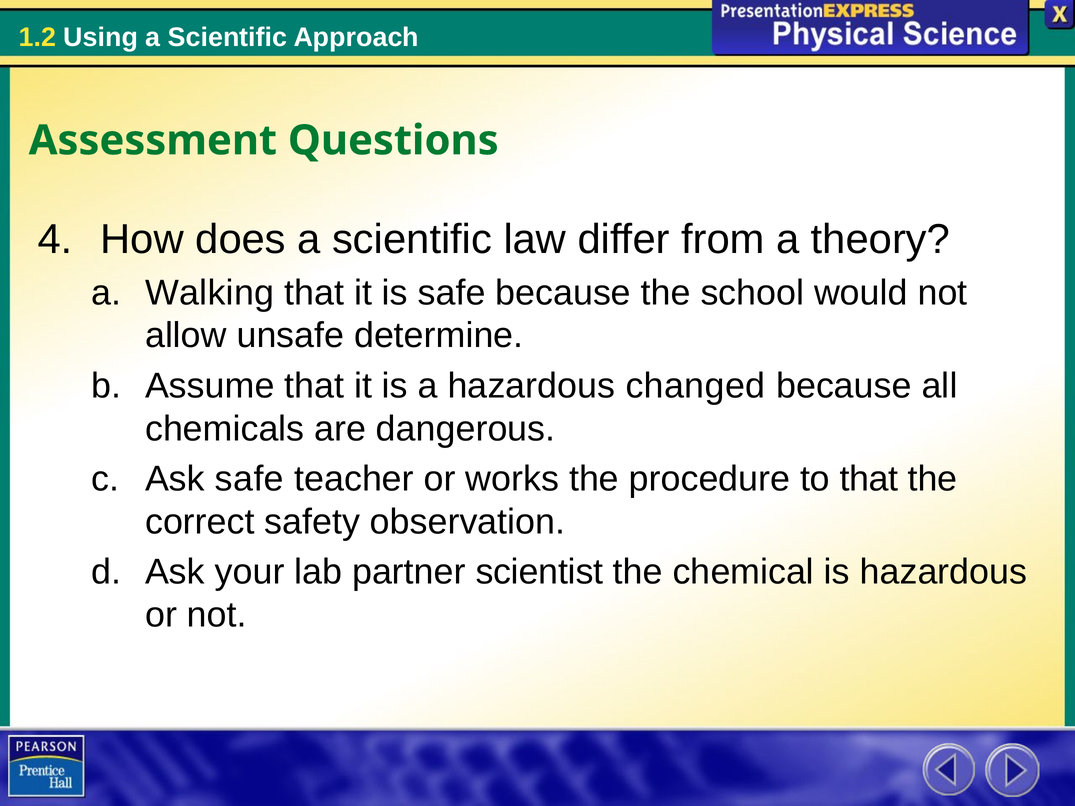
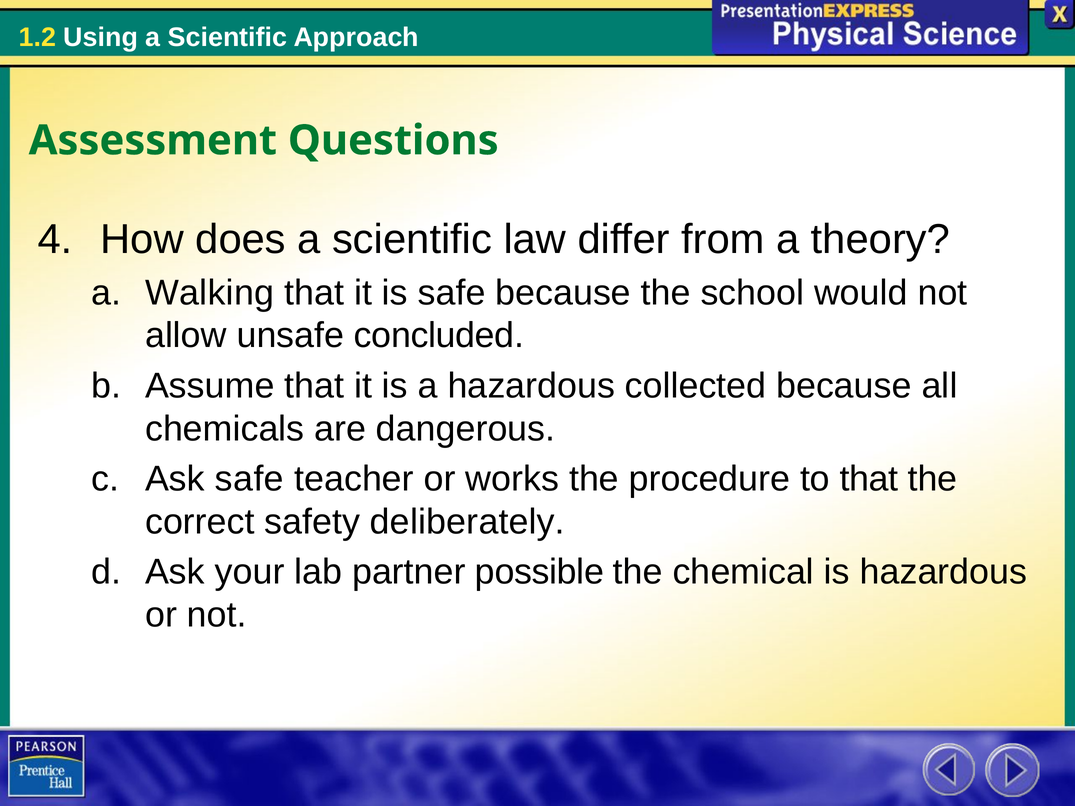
determine: determine -> concluded (439, 336)
changed: changed -> collected (696, 386)
observation: observation -> deliberately (467, 522)
scientist: scientist -> possible (539, 572)
